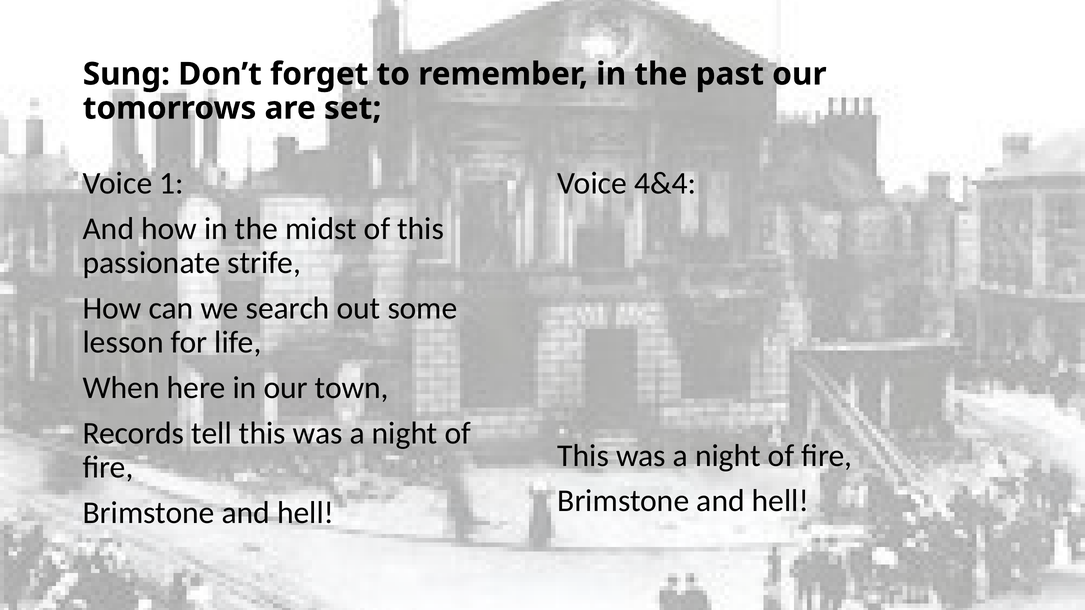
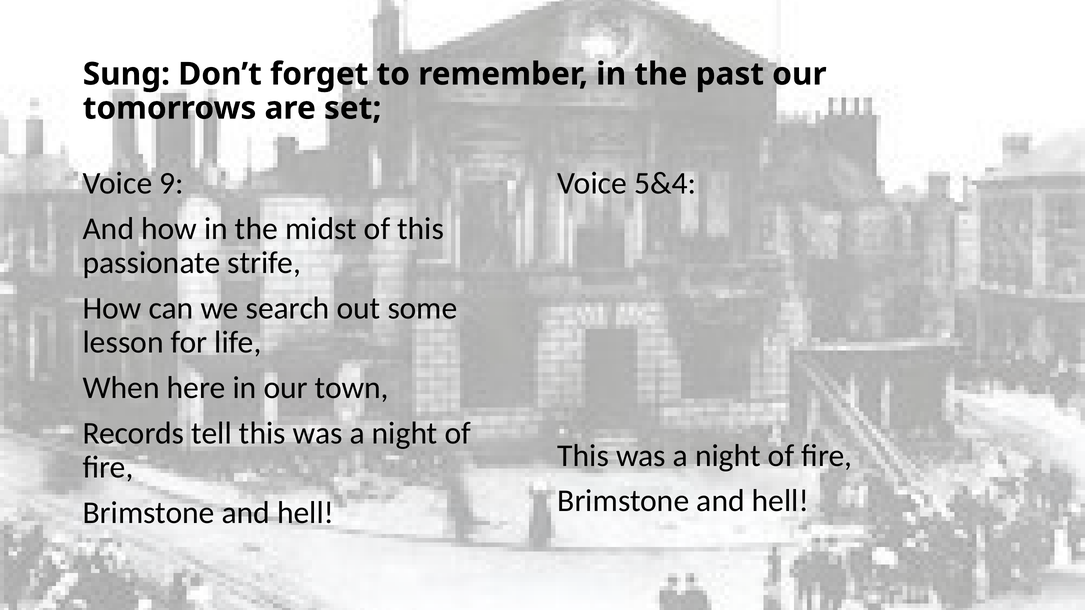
1: 1 -> 9 (172, 183)
4&4: 4&4 -> 5&4 (665, 183)
